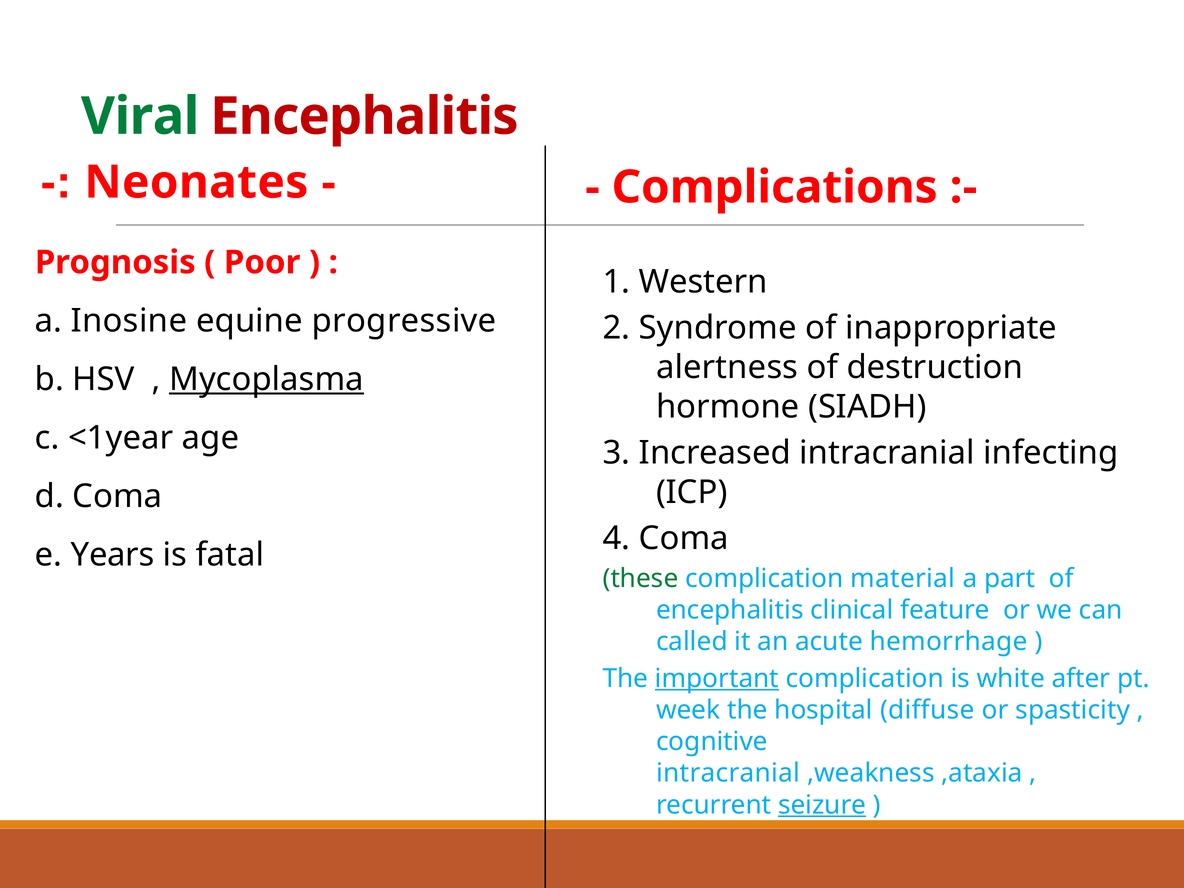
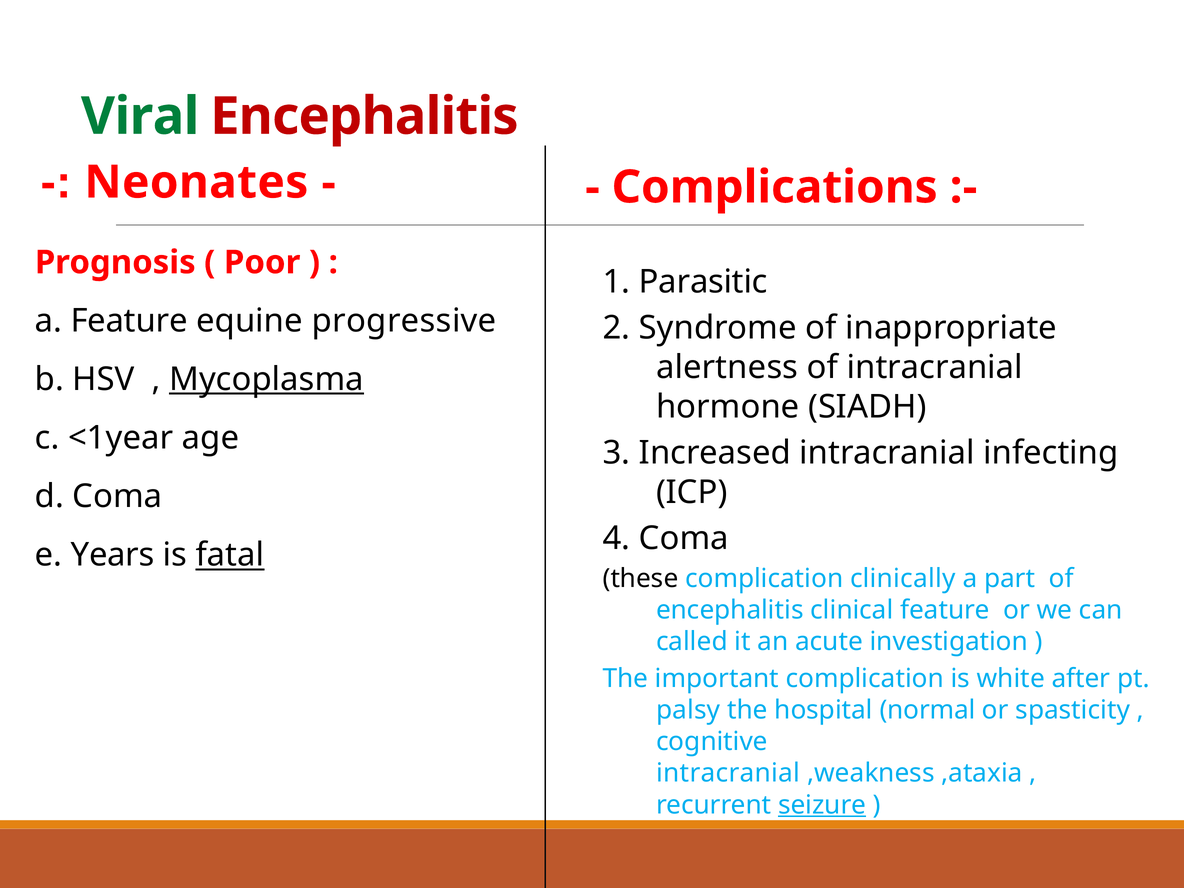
Western: Western -> Parasitic (703, 282)
a Inosine: Inosine -> Feature (129, 321)
of destruction: destruction -> intracranial (935, 367)
fatal underline: none -> present (230, 555)
these colour: green -> black (641, 579)
material: material -> clinically (903, 579)
hemorrhage: hemorrhage -> investigation (949, 642)
important underline: present -> none (717, 679)
week: week -> palsy (688, 710)
diffuse: diffuse -> normal (927, 710)
